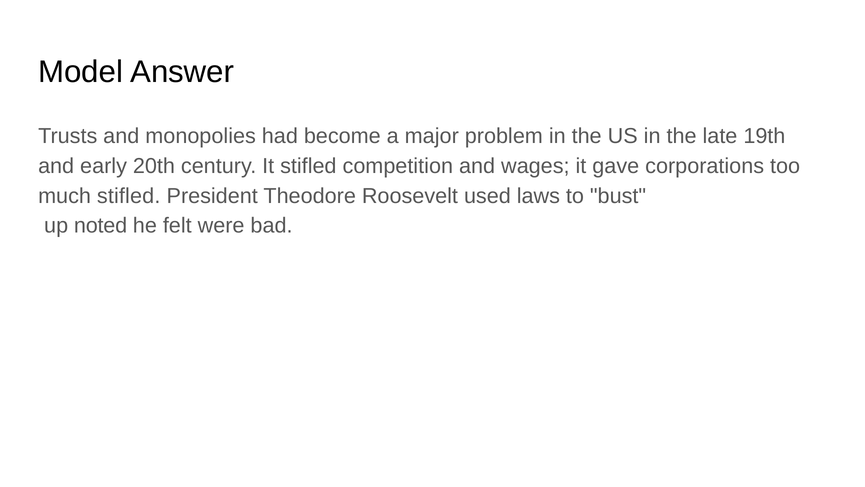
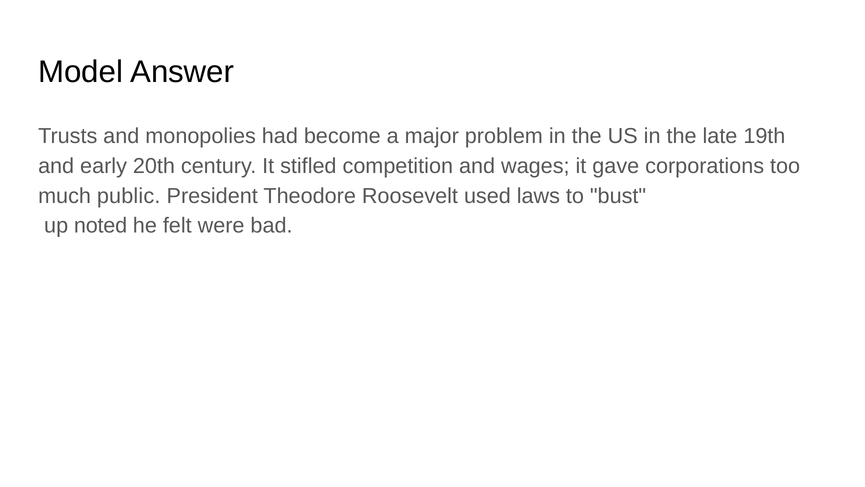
much stifled: stifled -> public (129, 196)
